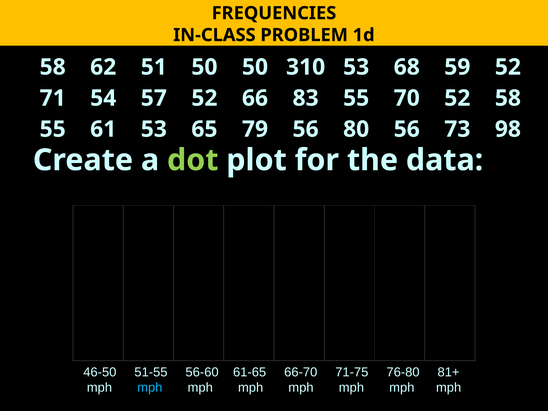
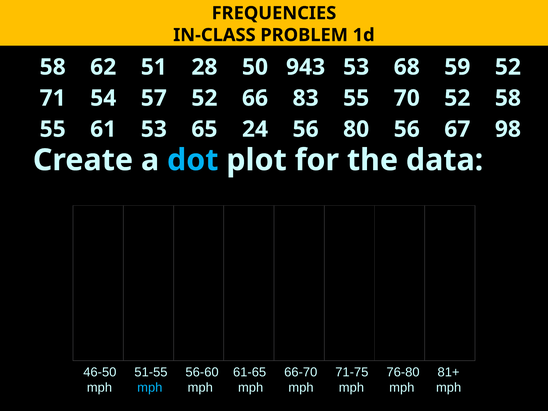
51 50: 50 -> 28 (204, 67)
310: 310 -> 943 (306, 67)
79: 79 -> 24 (255, 129)
73: 73 -> 67 (457, 129)
dot colour: light green -> light blue (193, 160)
